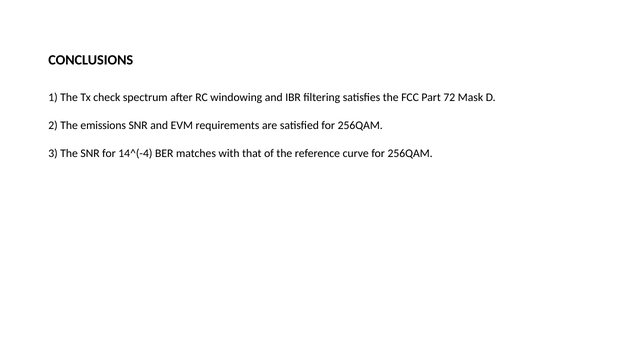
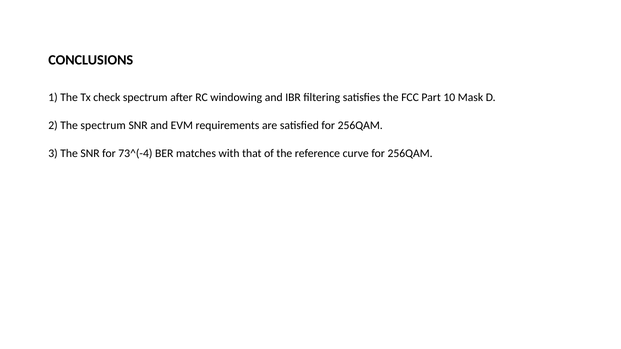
72: 72 -> 10 (449, 98)
The emissions: emissions -> spectrum (103, 126)
14^(-4: 14^(-4 -> 73^(-4 (135, 154)
